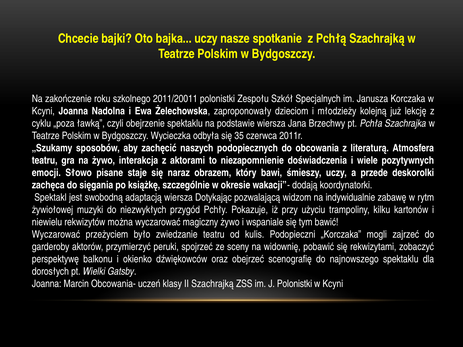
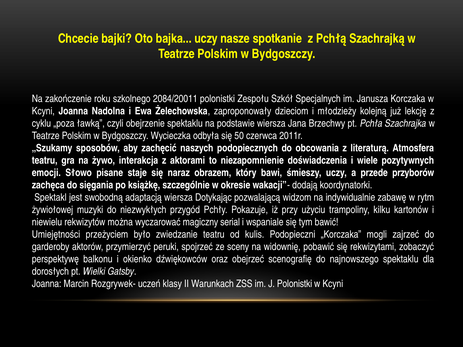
2011/20011: 2011/20011 -> 2084/20011 (175, 99)
35: 35 -> 50 (239, 136)
deskorolki: deskorolki -> przyborów (413, 173)
magiczny żywo: żywo -> serial (230, 222)
Wyczarować: Wyczarować -> Umiejętności (56, 235)
Obcowania-: Obcowania- -> Rozgrywek- (113, 284)
II Szachrajką: Szachrajką -> Warunkach (212, 284)
